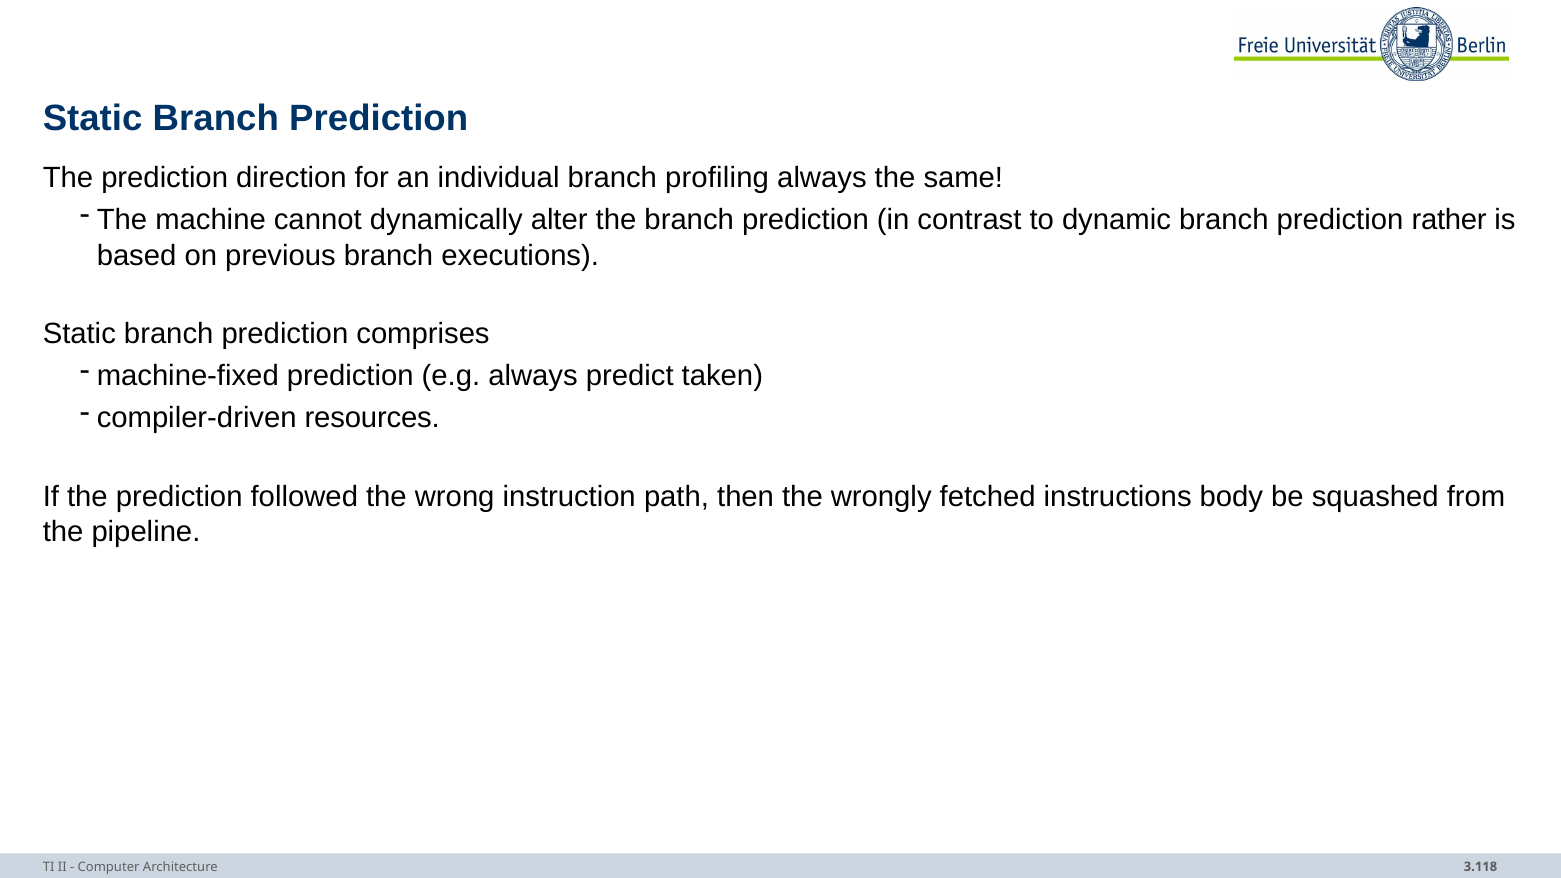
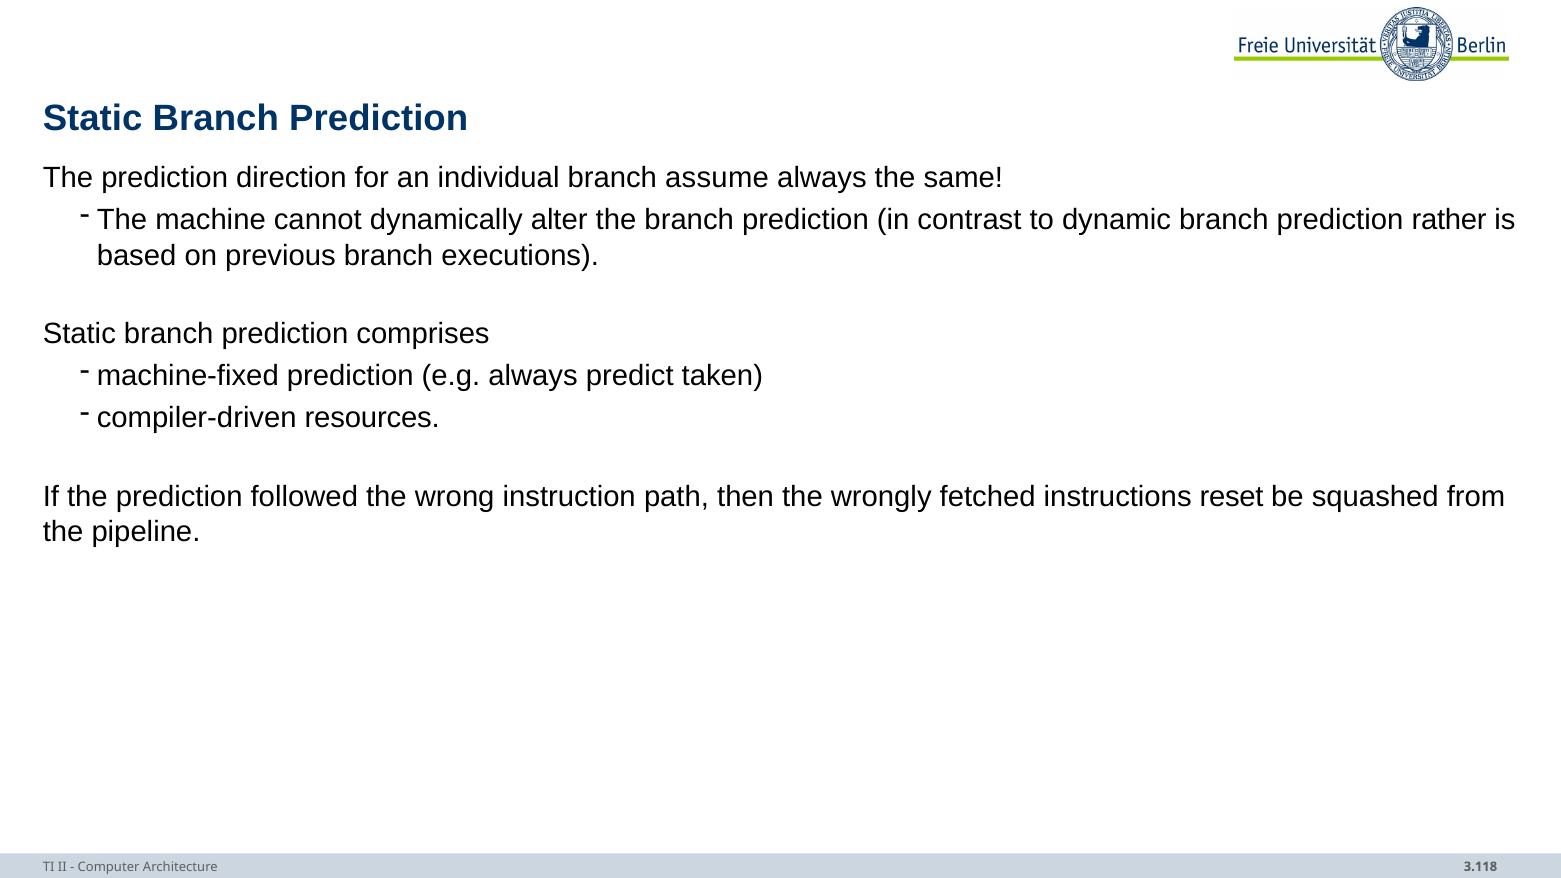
profiling: profiling -> assume (717, 178)
body: body -> reset (1232, 496)
